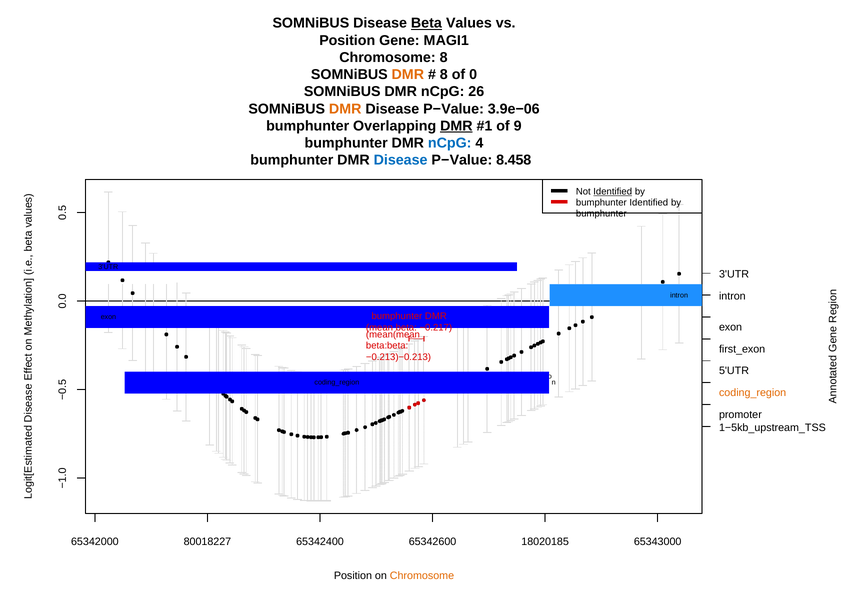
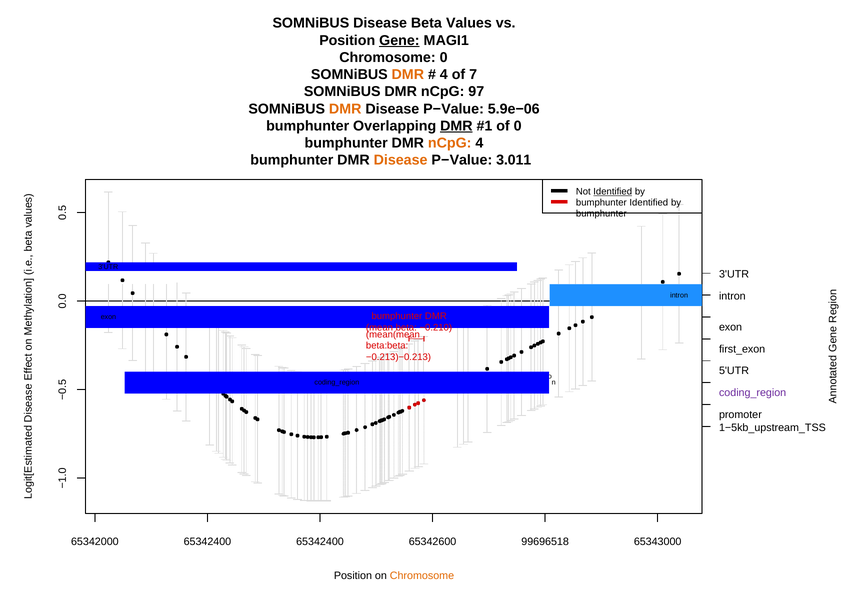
Beta underline: present -> none (426, 23)
Gene underline: none -> present (399, 40)
Chromosome 8: 8 -> 0 (444, 58)
8: 8 -> 4 (444, 75)
of 0: 0 -> 7 (473, 75)
26: 26 -> 97 (476, 92)
3.9e−06: 3.9e−06 -> 5.9e−06 (514, 109)
of 9: 9 -> 0 (518, 126)
nCpG colour: blue -> orange (450, 143)
Disease colour: blue -> orange (401, 160)
8.458: 8.458 -> 3.011 (514, 160)
−0.217: −0.217 -> −0.210 (436, 328)
coding_region colour: orange -> purple (753, 393)
65342000 80018227: 80018227 -> 65342400 (207, 542)
18020185: 18020185 -> 99696518 (545, 542)
